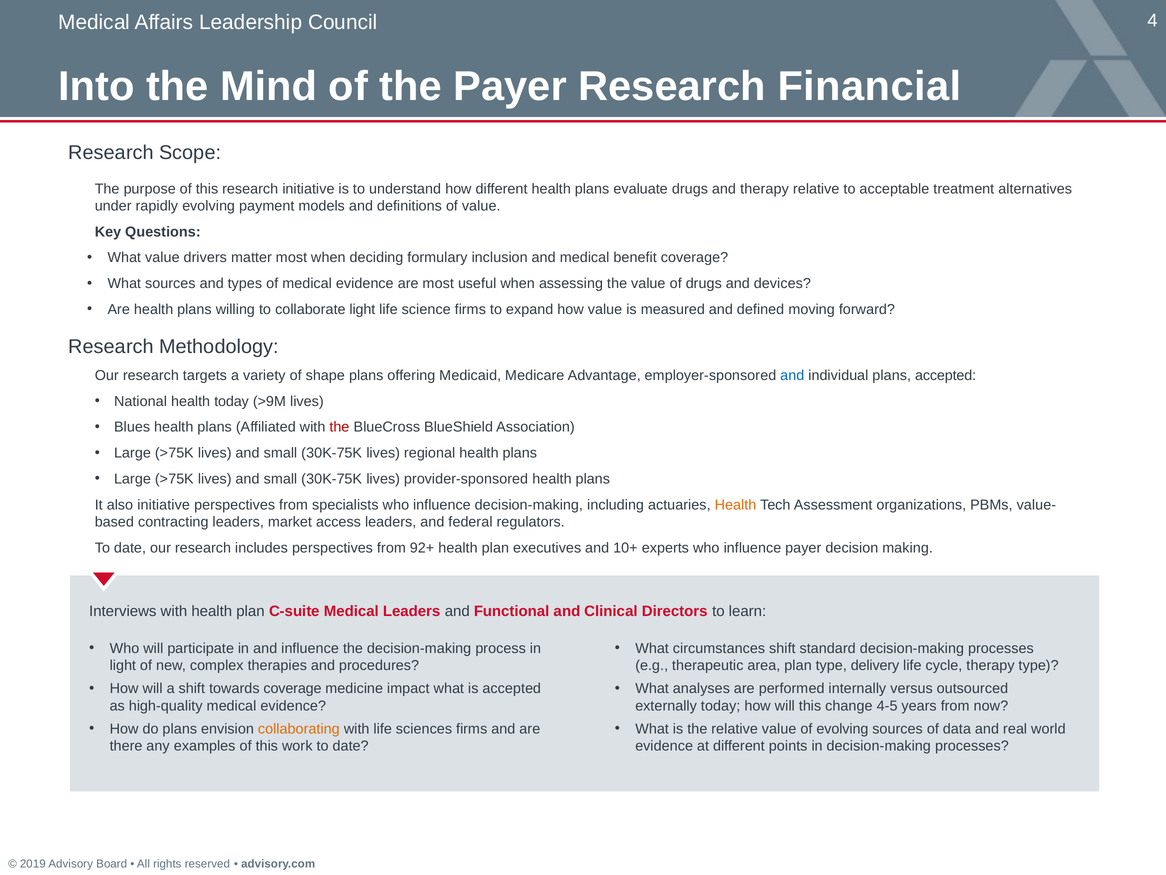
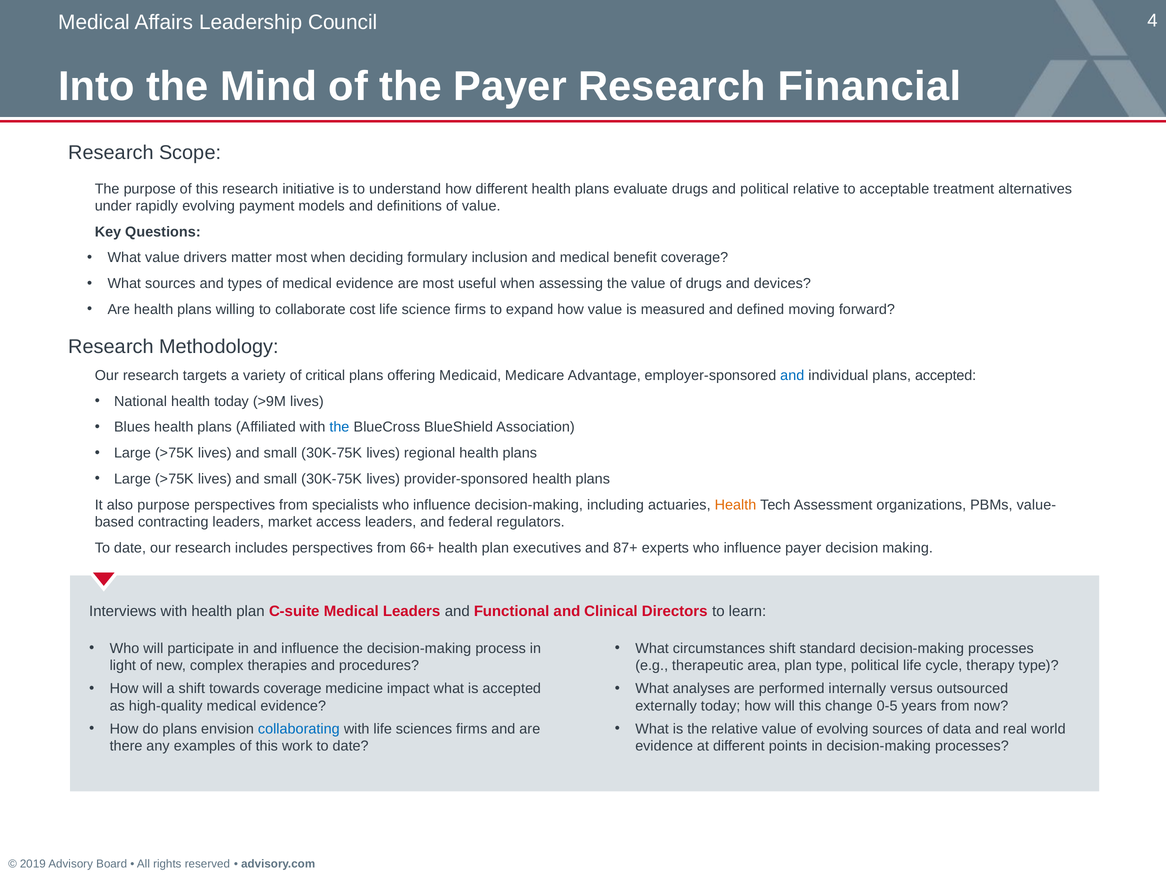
and therapy: therapy -> political (765, 189)
collaborate light: light -> cost (362, 309)
shape: shape -> critical (325, 375)
the colour: red -> blue (339, 427)
also initiative: initiative -> purpose (164, 504)
92+: 92+ -> 66+ (422, 548)
10+: 10+ -> 87+ (625, 548)
type delivery: delivery -> political (875, 665)
4-5: 4-5 -> 0-5 (887, 706)
collaborating colour: orange -> blue (299, 729)
